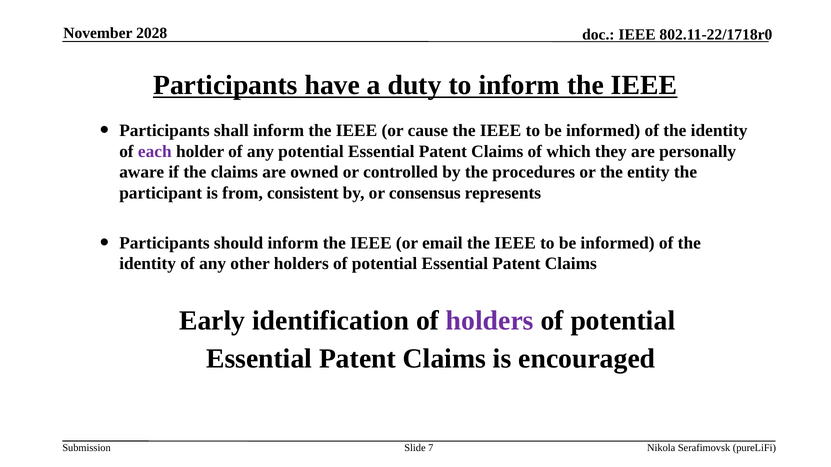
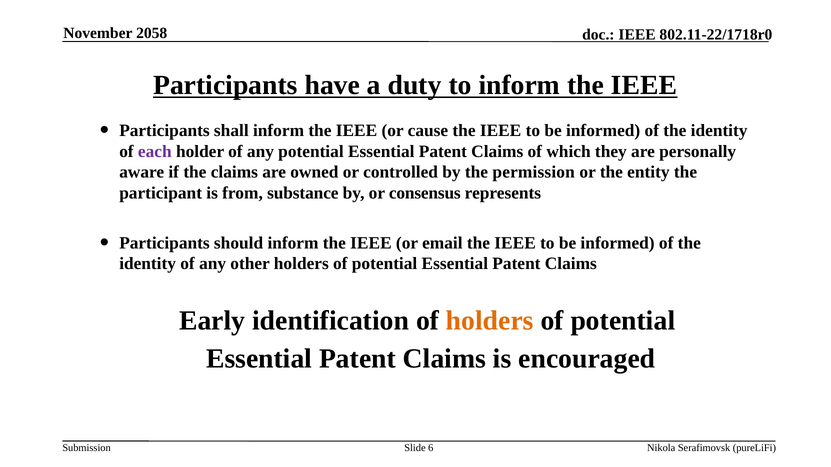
2028: 2028 -> 2058 (152, 33)
procedures: procedures -> permission (534, 172)
consistent: consistent -> substance (303, 193)
holders colour: purple -> orange (490, 321)
7: 7 -> 6 (431, 448)
